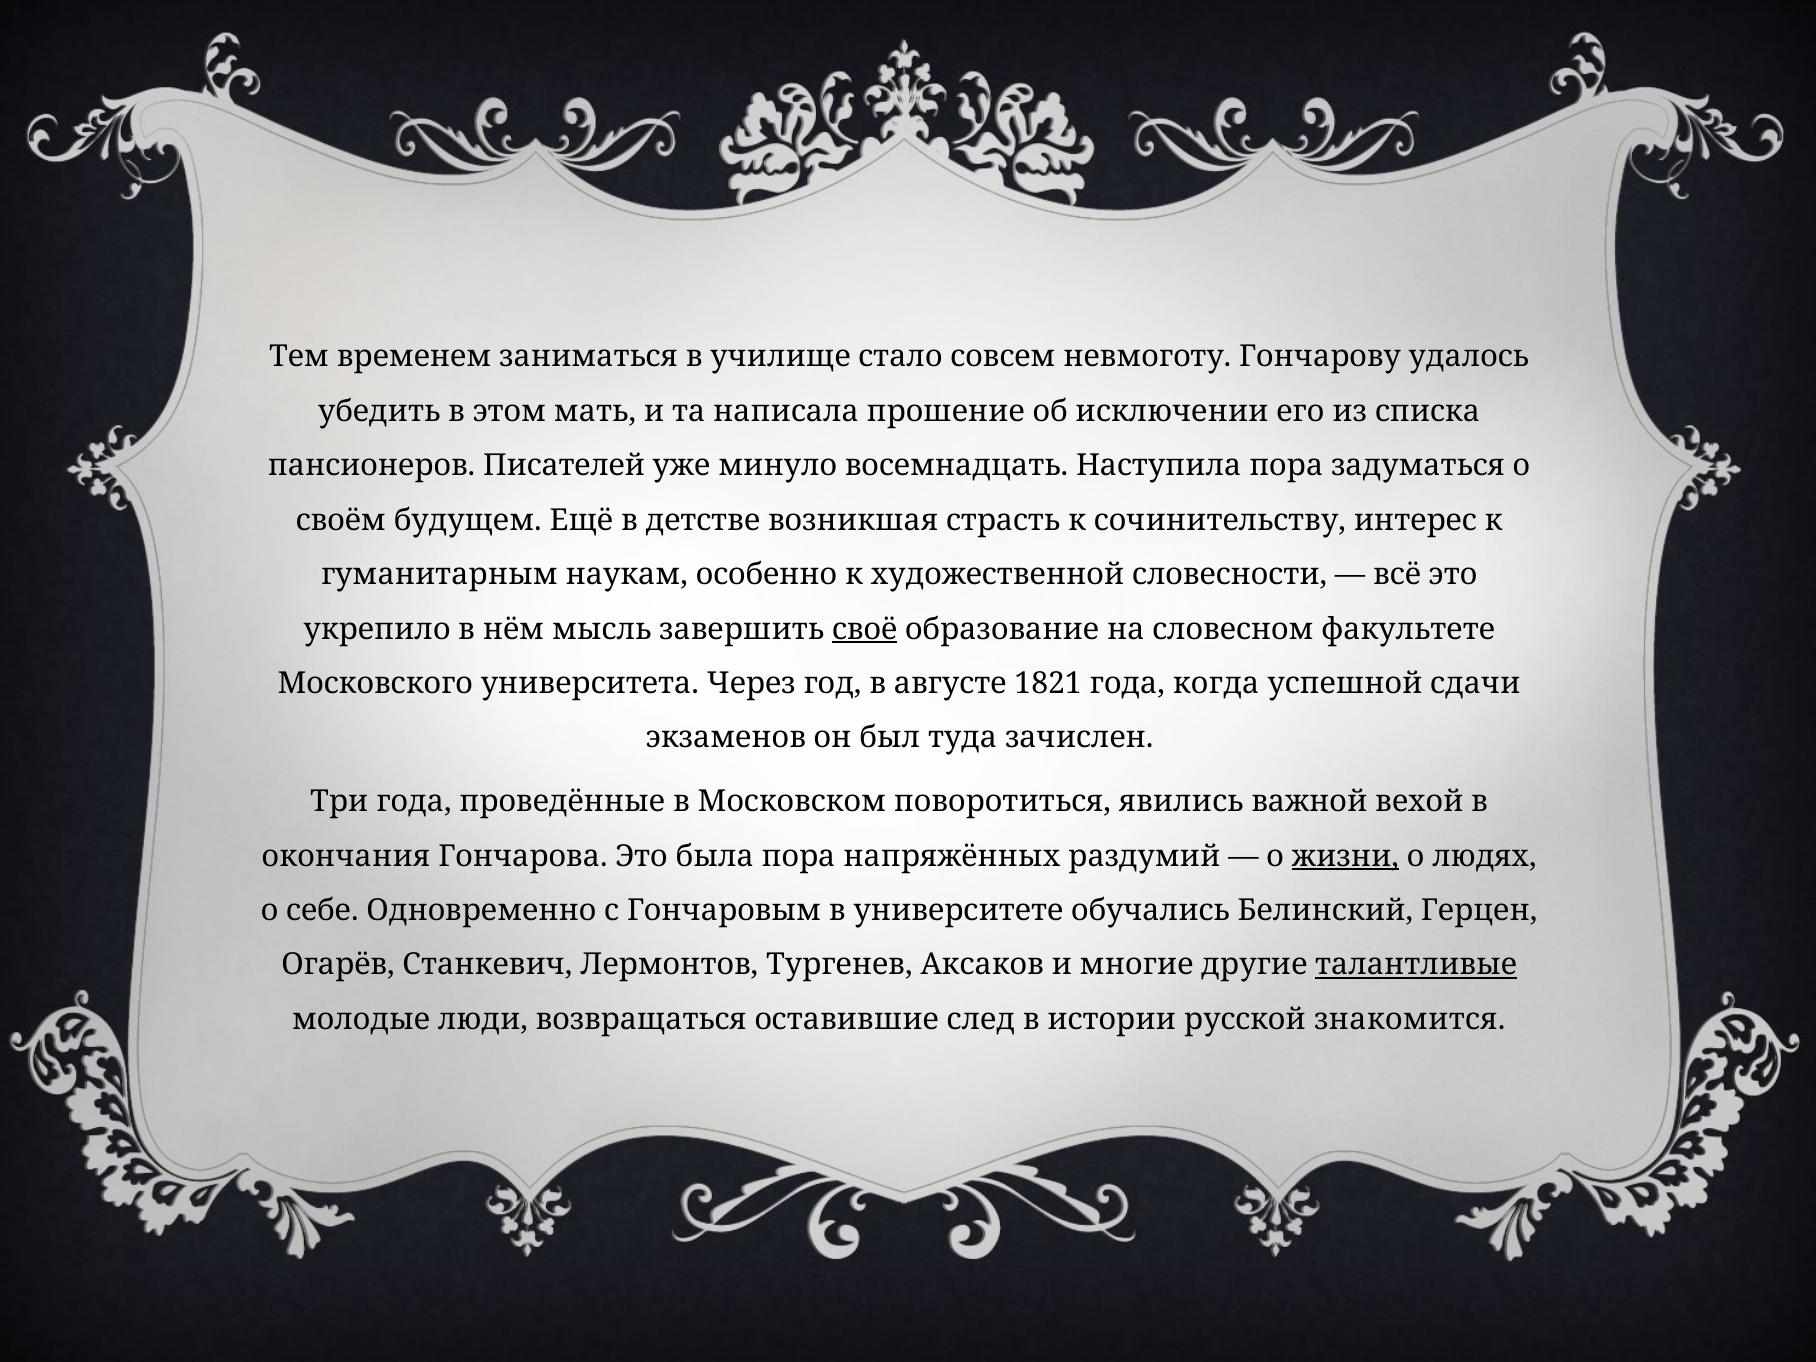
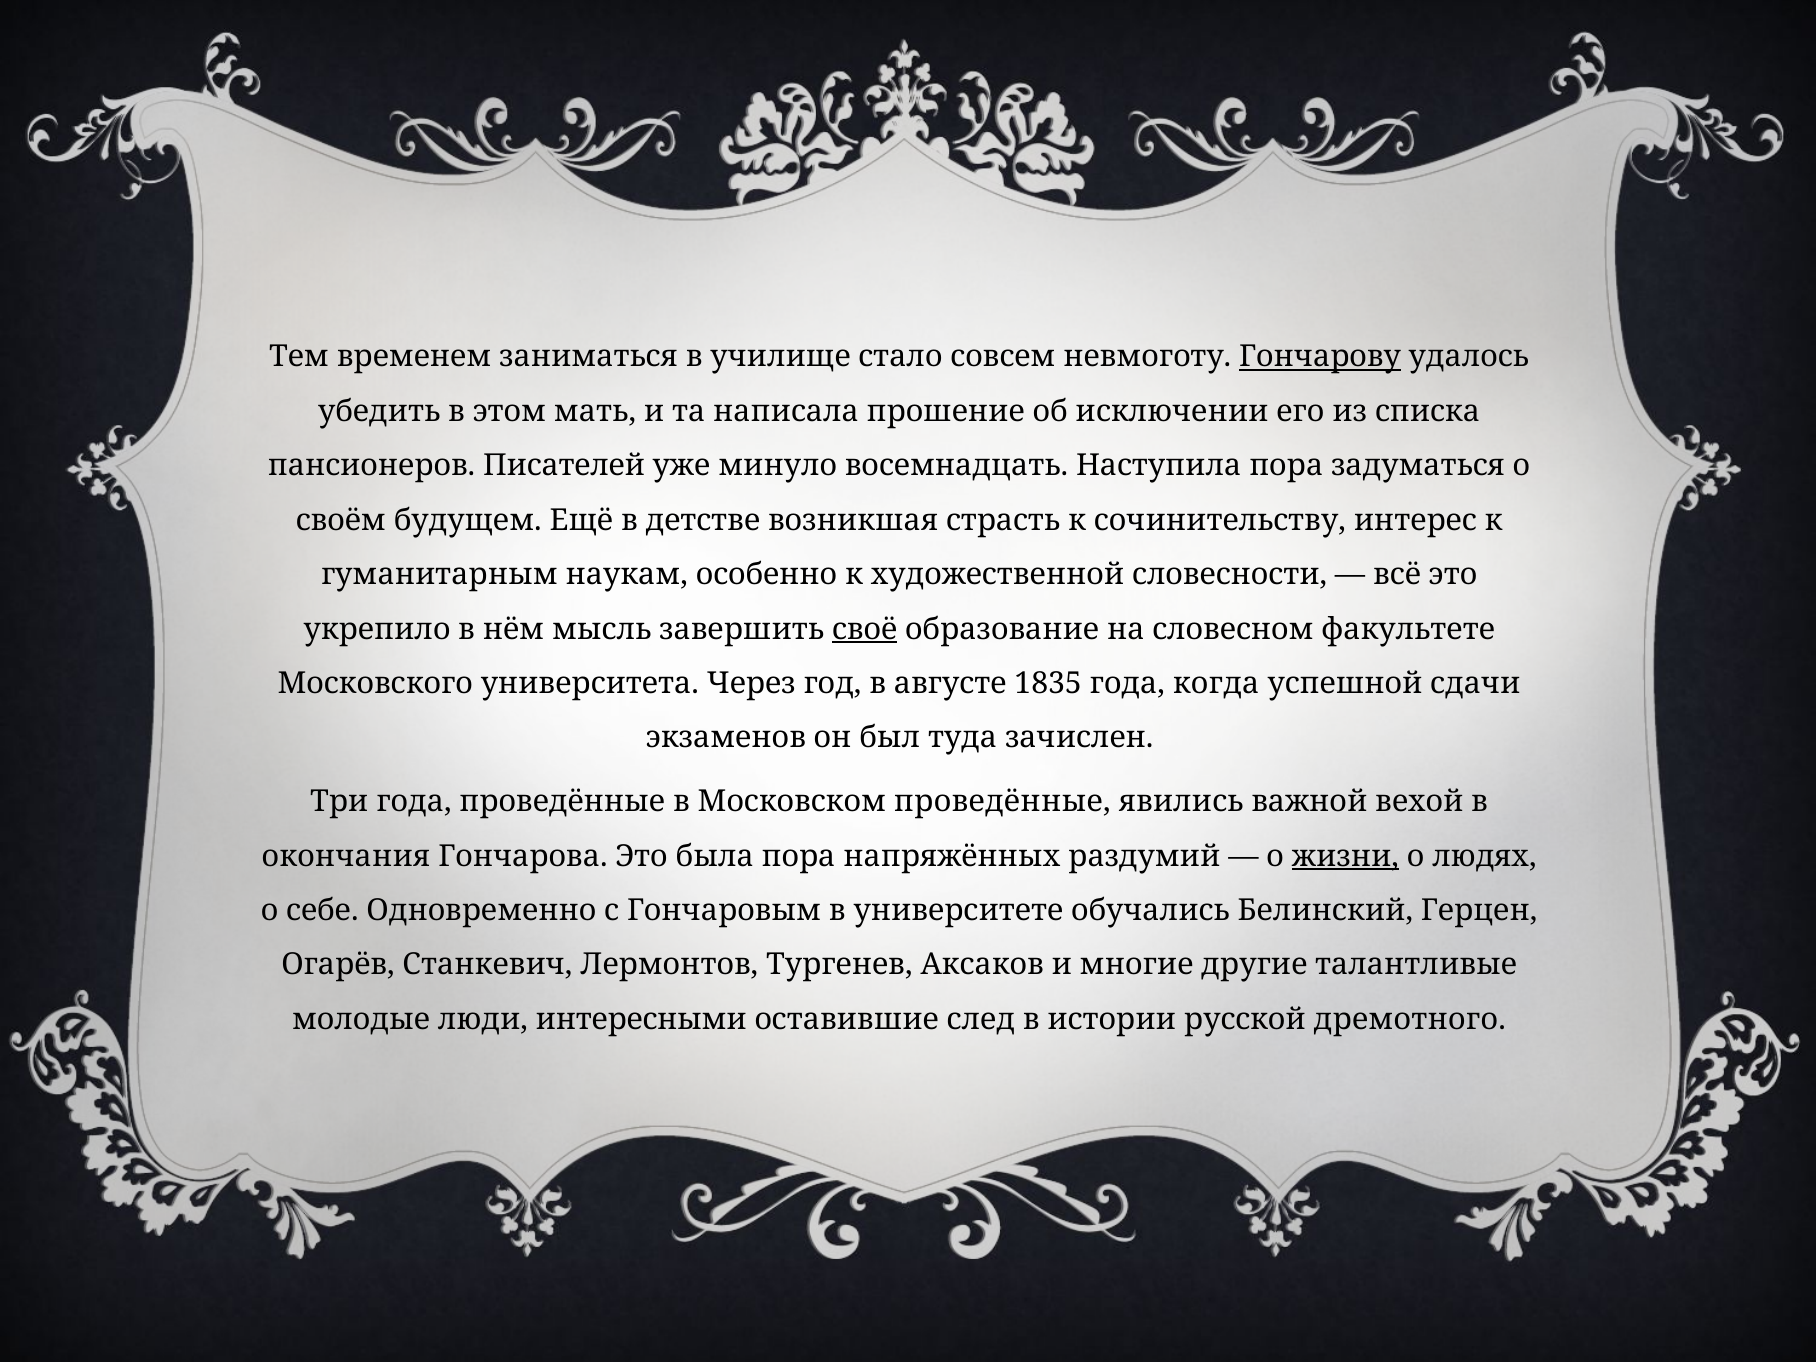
Гончарову underline: none -> present (1320, 357)
1821: 1821 -> 1835 (1048, 684)
Московском поворотиться: поворотиться -> проведённые (1002, 802)
талантливые underline: present -> none (1416, 965)
возвращаться: возвращаться -> интересными (641, 1019)
знакомится: знакомится -> дремотного (1410, 1019)
